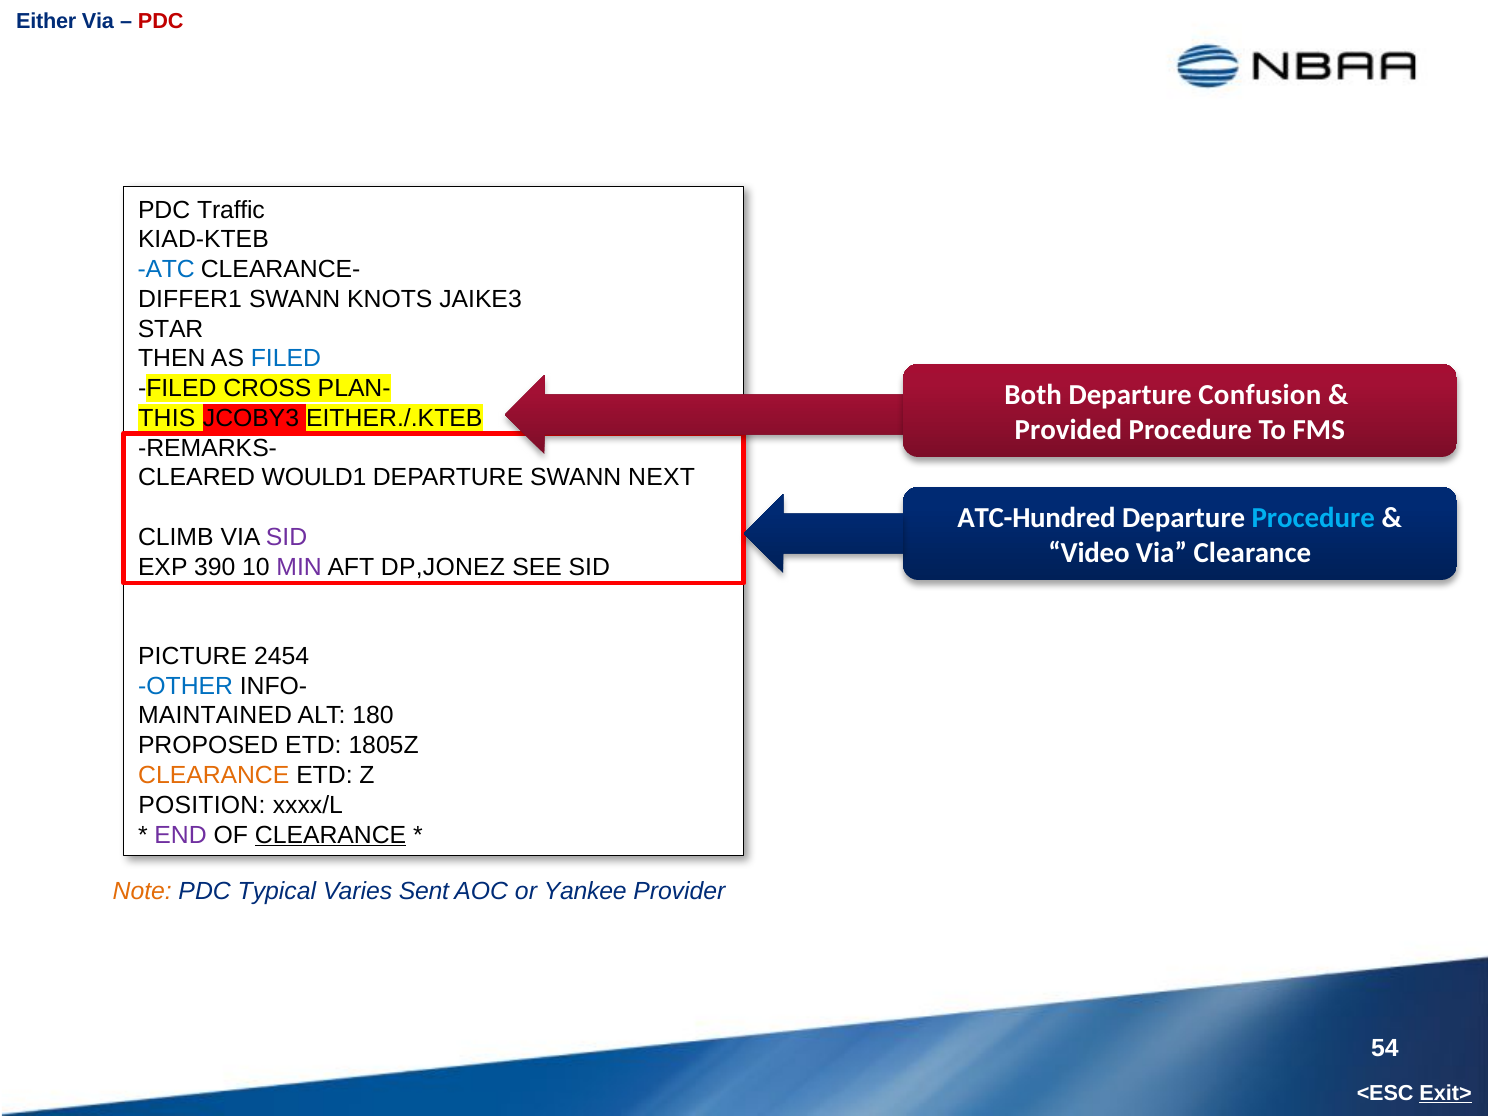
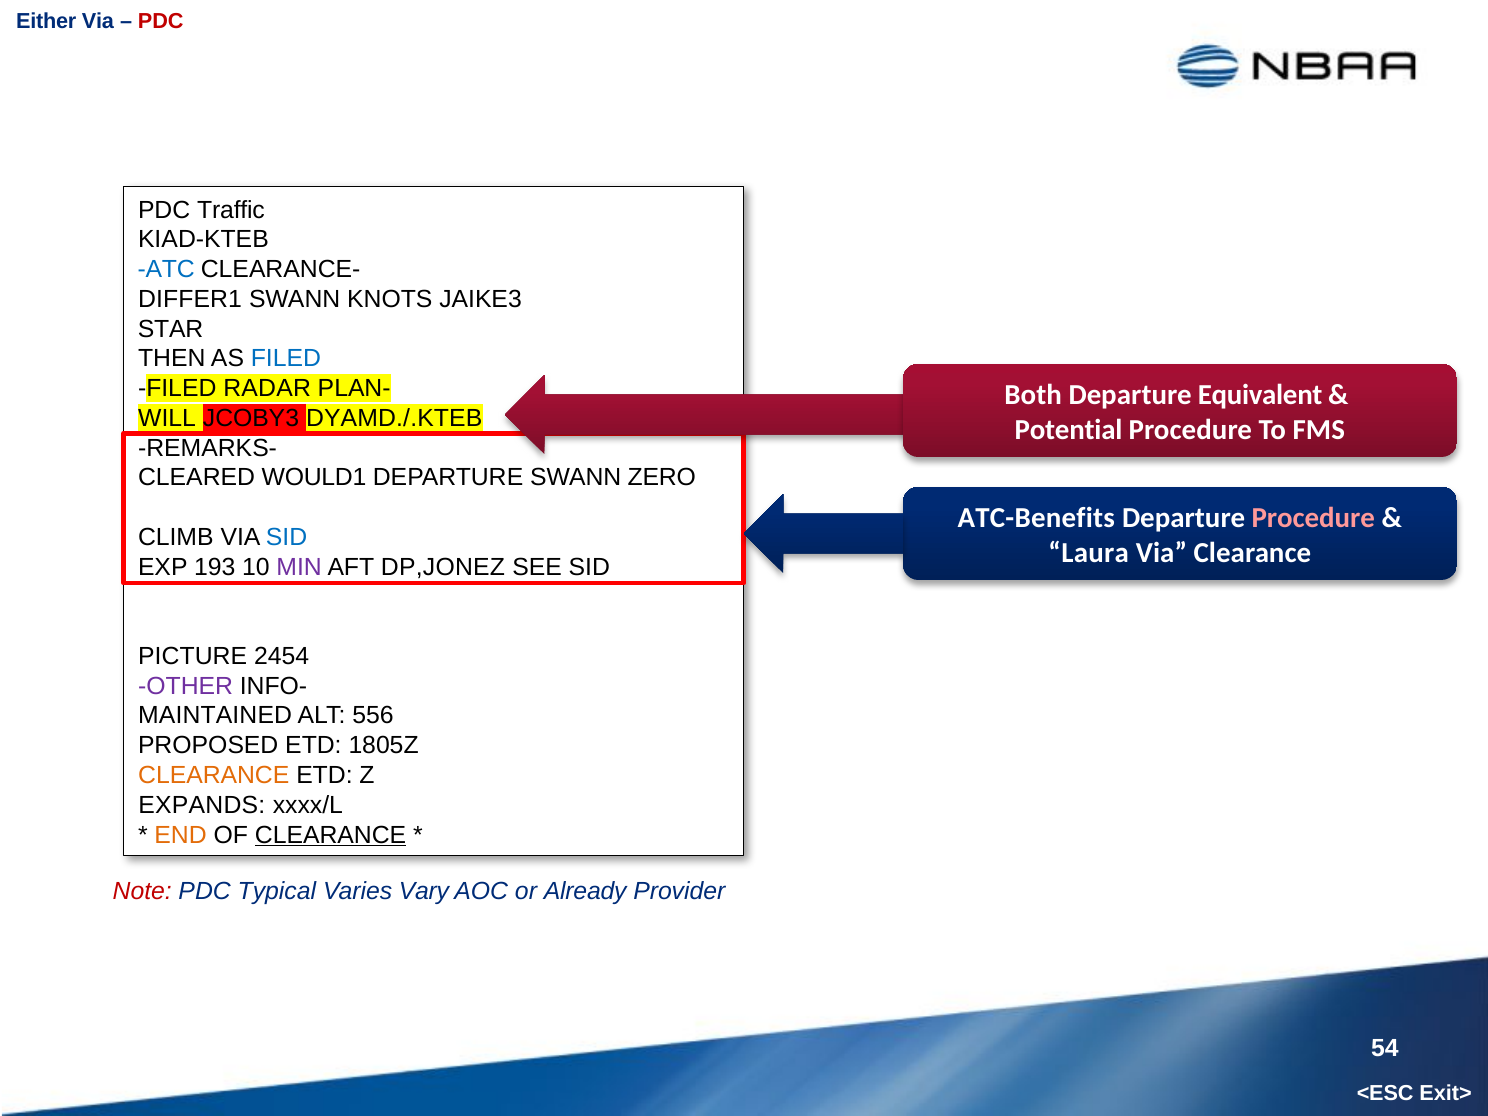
CROSS: CROSS -> RADAR (267, 388)
Confusion: Confusion -> Equivalent (1260, 395)
THIS: THIS -> WILL (167, 418)
EITHER./.KTEB: EITHER./.KTEB -> DYAMD./.KTEB (394, 418)
Provided: Provided -> Potential (1069, 430)
NEXT: NEXT -> ZERO (662, 478)
ATC-Hundred: ATC-Hundred -> ATC-Benefits (1036, 518)
Procedure colour: light blue -> pink (1313, 518)
SID colour: purple -> blue (287, 537)
Video: Video -> Laura (1089, 553)
390: 390 -> 193 (215, 567)
OTHER colour: blue -> purple (186, 686)
180: 180 -> 556 (373, 716)
POSITION: POSITION -> EXPANDS (202, 805)
END colour: purple -> orange (181, 835)
Note colour: orange -> red (142, 891)
Sent: Sent -> Vary (424, 891)
Yankee: Yankee -> Already (585, 891)
Exit> underline: present -> none (1446, 1093)
